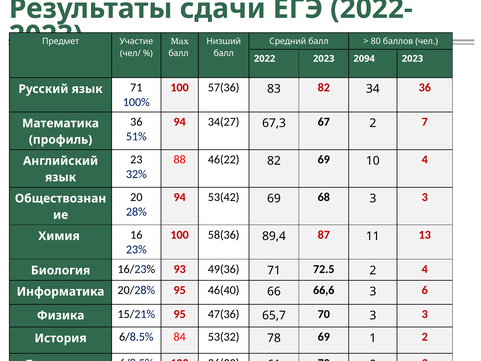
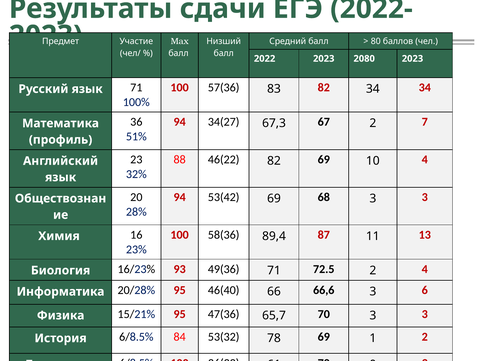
2094: 2094 -> 2080 (364, 59)
34 36: 36 -> 34 (425, 88)
